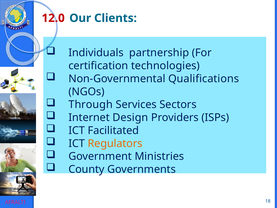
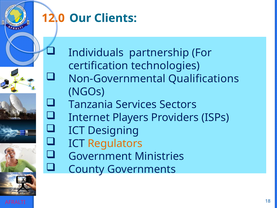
12.0 colour: red -> orange (53, 18)
Through: Through -> Tanzania (91, 104)
Design: Design -> Players (130, 117)
Facilitated: Facilitated -> Designing (113, 130)
